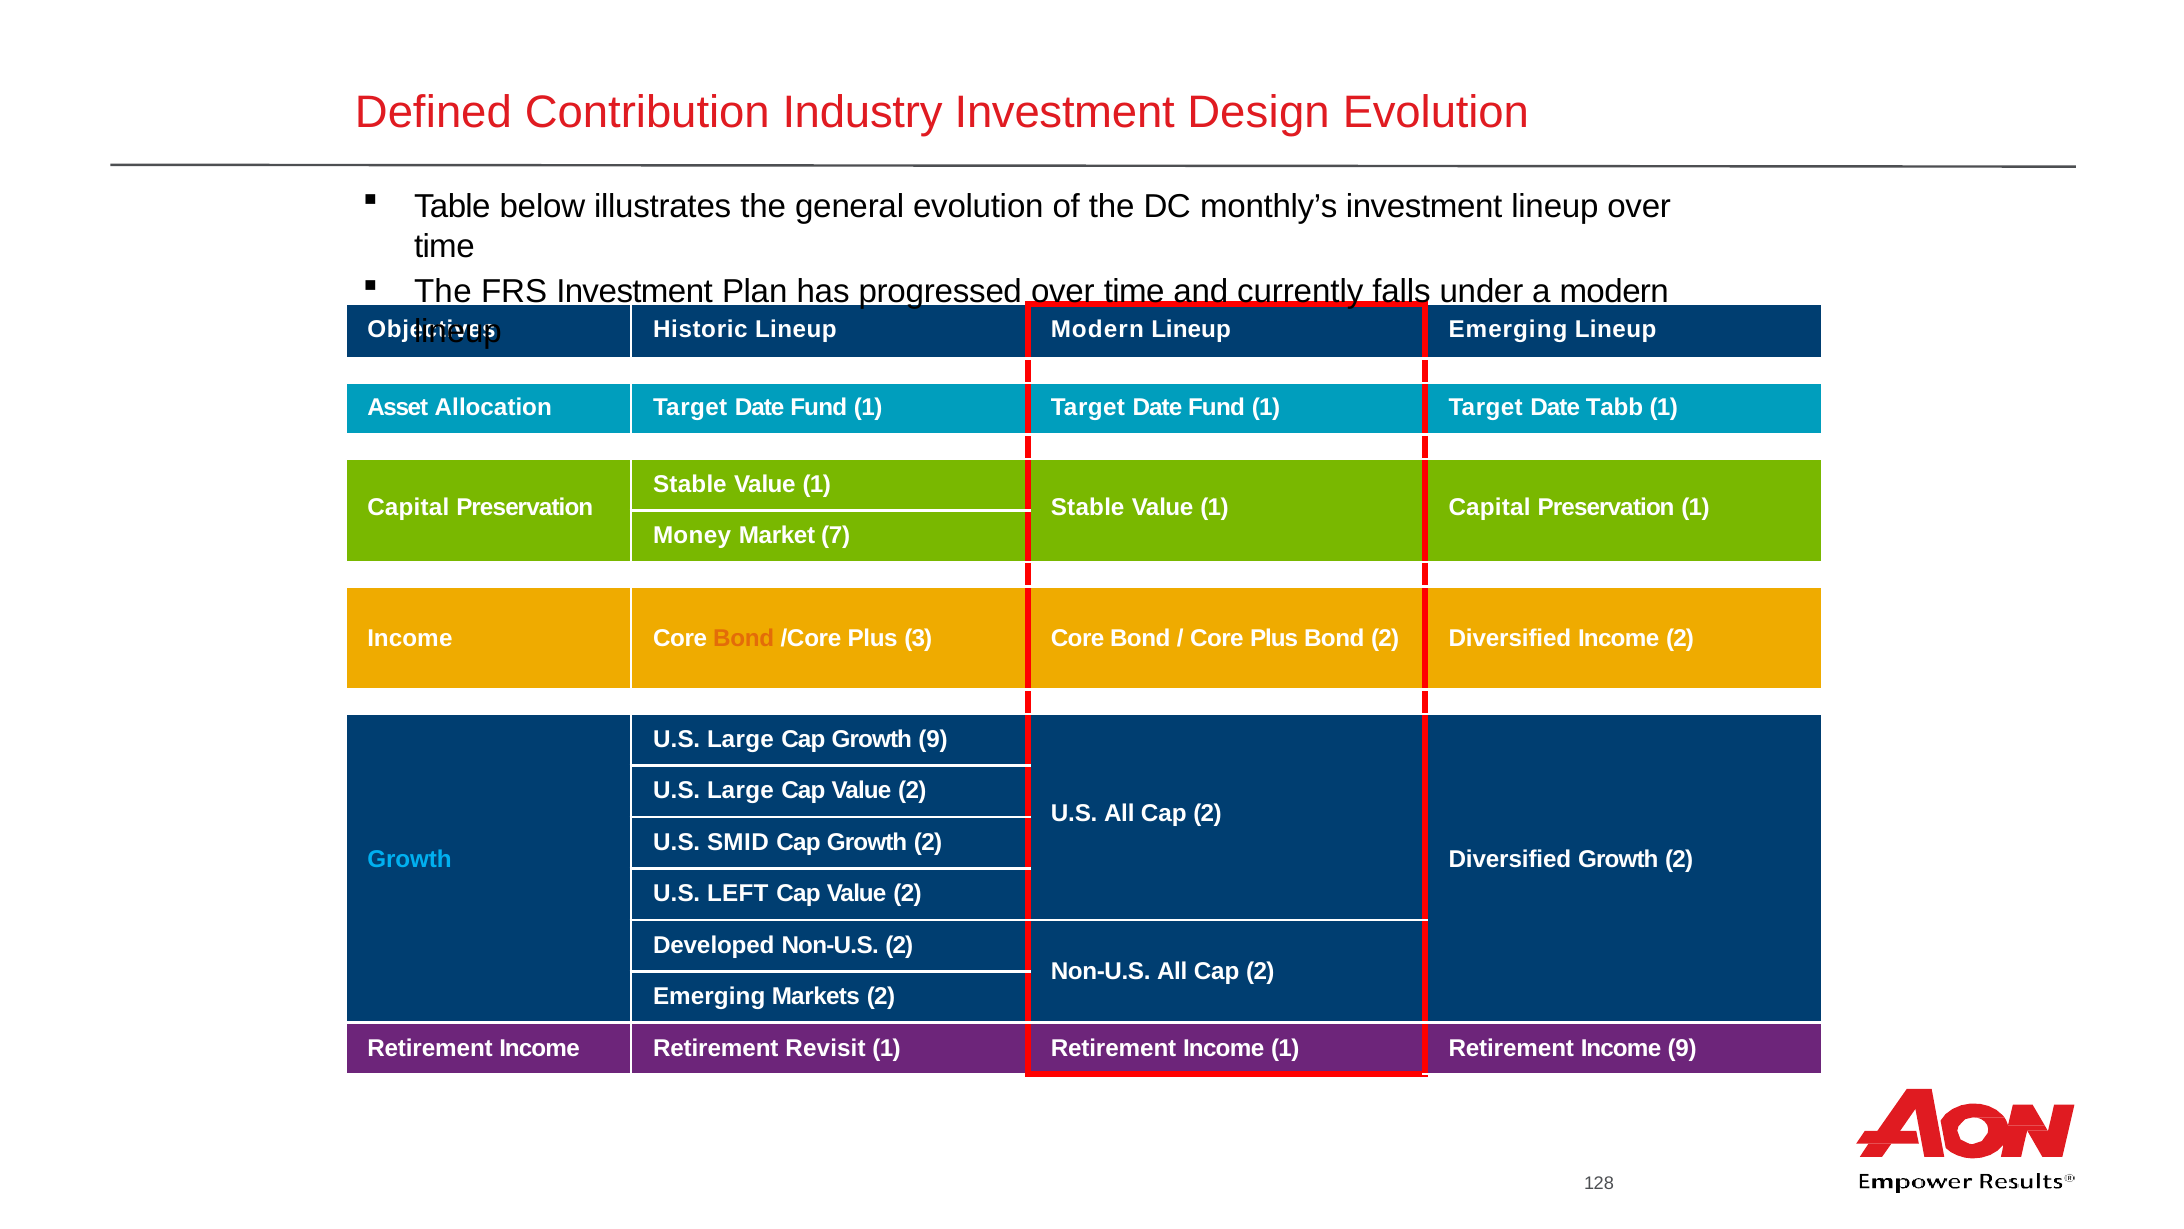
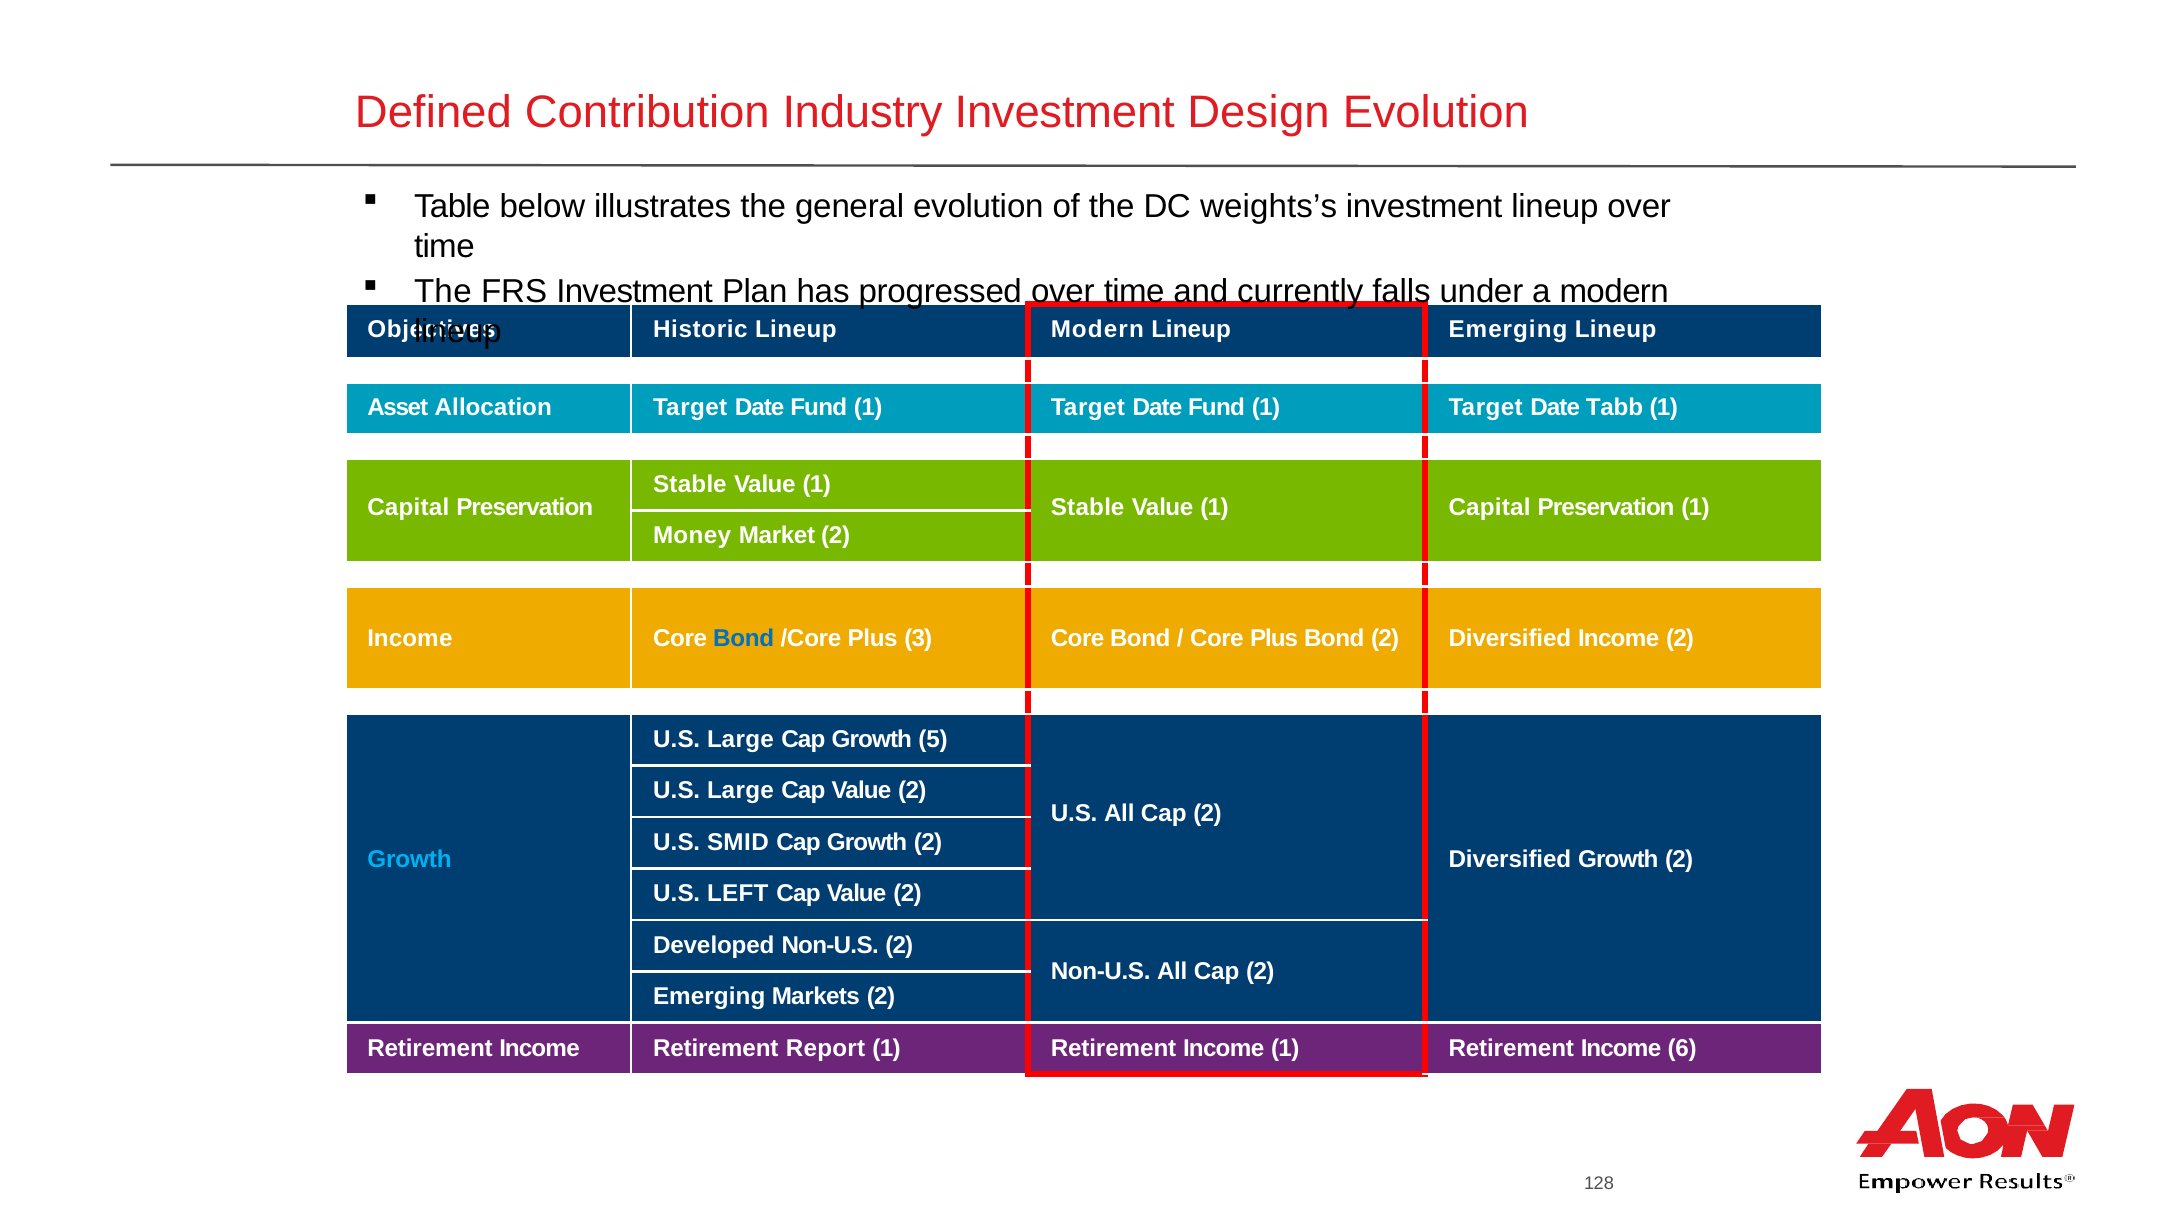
monthly’s: monthly’s -> weights’s (1269, 206)
Market 7: 7 -> 2 (836, 535)
Bond colour: orange -> blue (744, 638)
Growth 9: 9 -> 5 (933, 739)
Revisit: Revisit -> Report (825, 1048)
Income 9: 9 -> 6 (1682, 1048)
